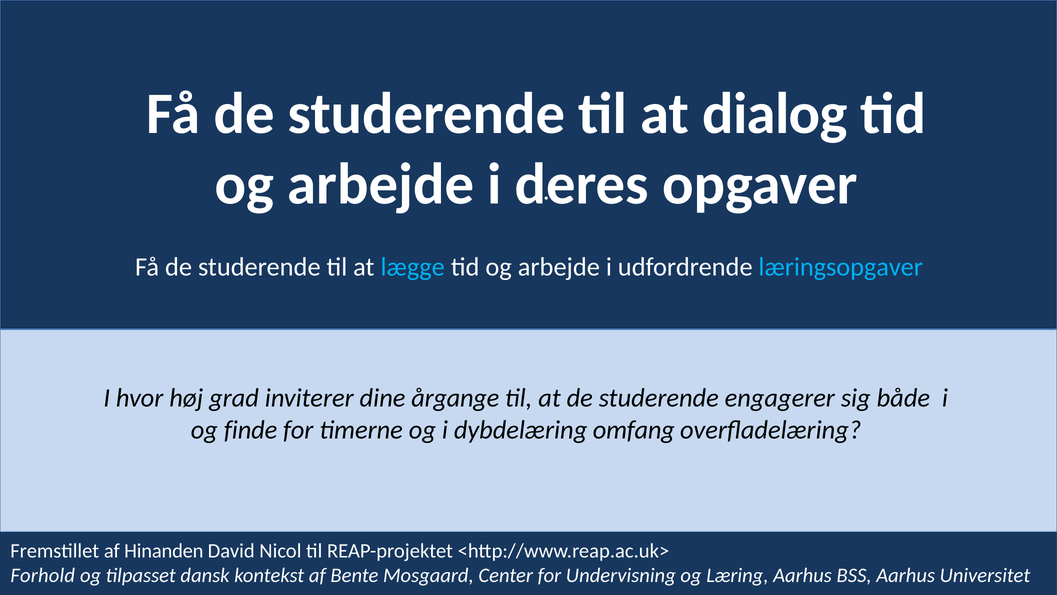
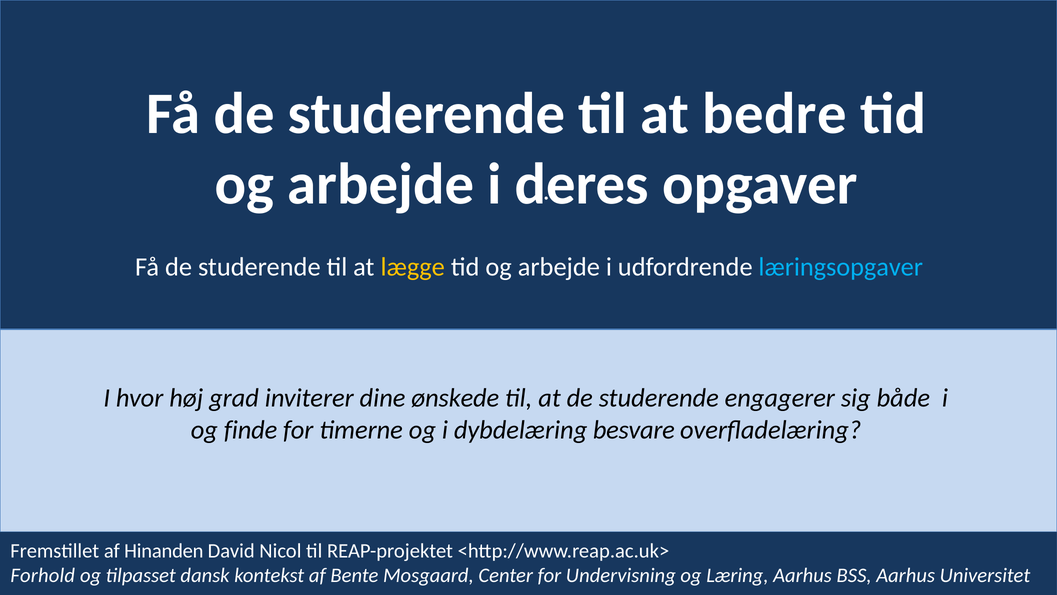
dialog: dialog -> bedre (774, 114)
lægge colour: light blue -> yellow (413, 267)
årgange: årgange -> ønskede (455, 398)
omfang: omfang -> besvare (634, 430)
